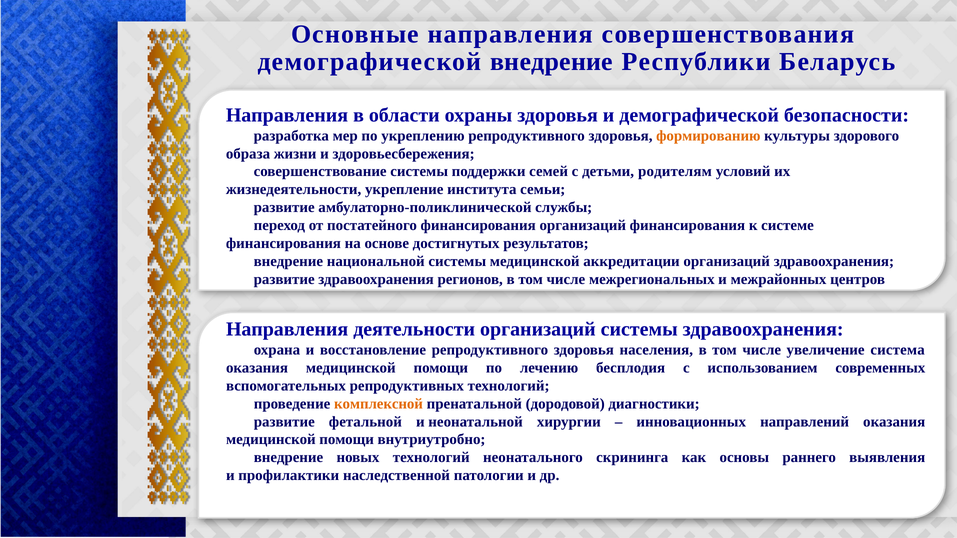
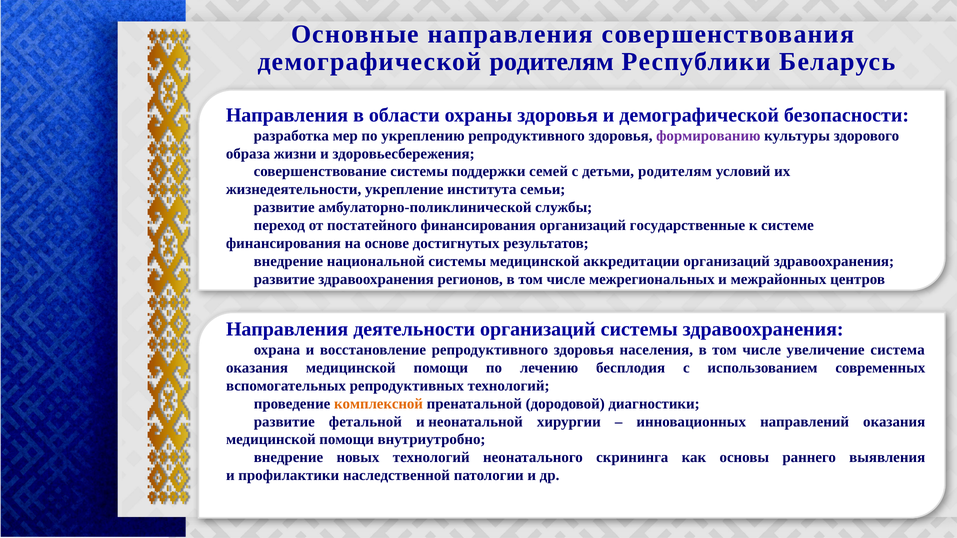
демографической внедрение: внедрение -> родителям (552, 61)
формированию colour: orange -> purple (708, 136)
организаций финансирования: финансирования -> государственные (687, 225)
